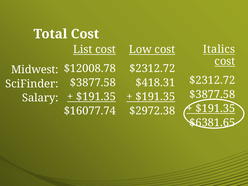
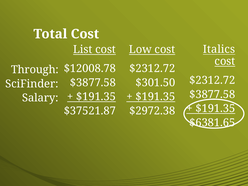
Midwest: Midwest -> Through (35, 70)
$418.31: $418.31 -> $301.50 (155, 83)
$16077.74: $16077.74 -> $37521.87 (90, 111)
